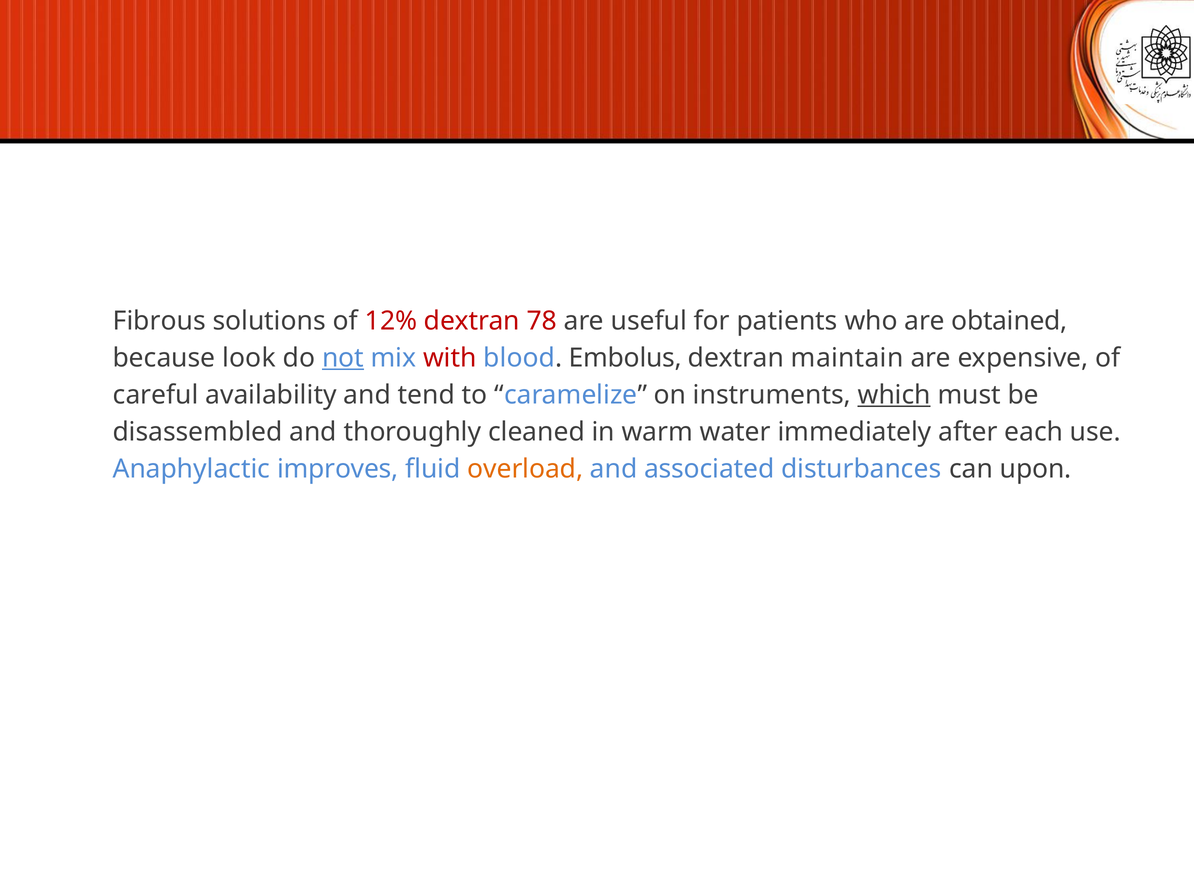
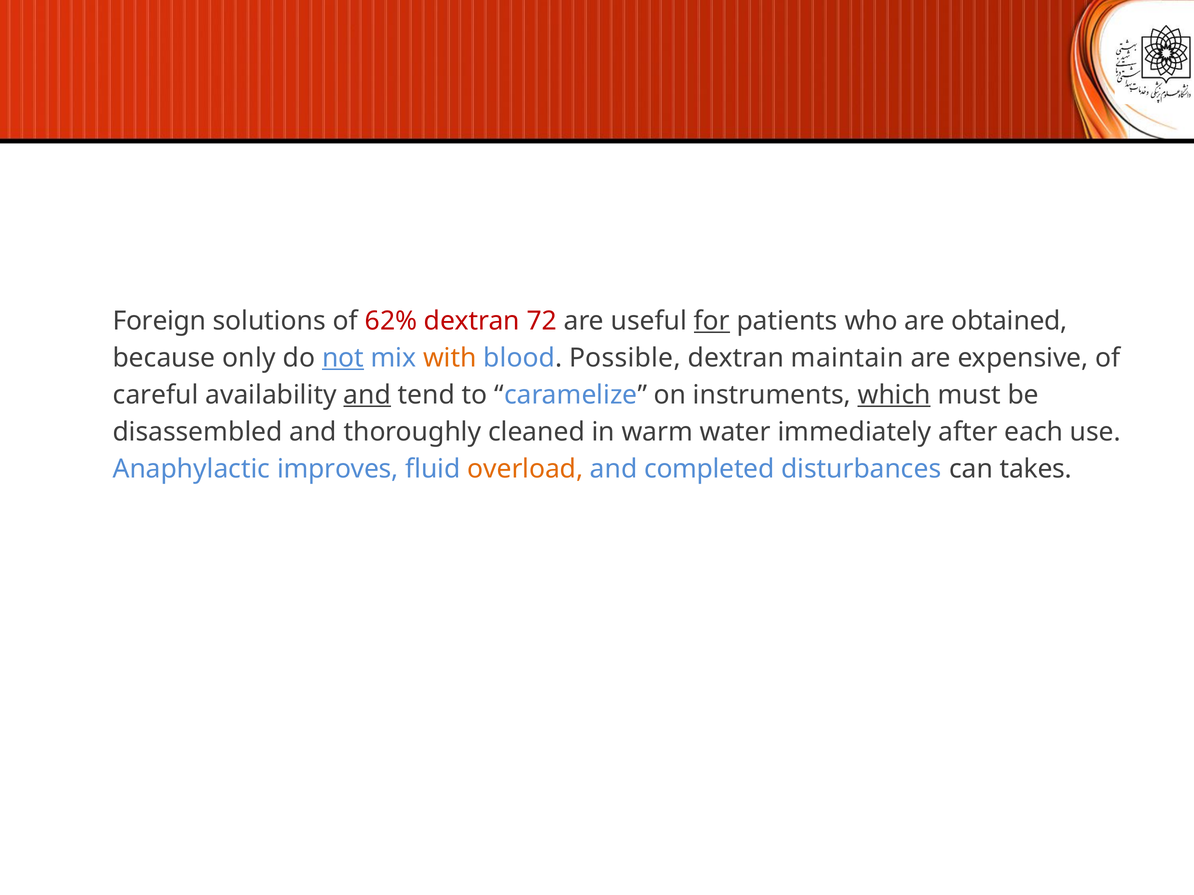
Fibrous: Fibrous -> Foreign (159, 321)
12%: 12% -> 62% (391, 321)
78: 78 -> 72 (542, 321)
for underline: none -> present (712, 321)
look: look -> only (249, 358)
with colour: red -> orange (450, 358)
Embolus: Embolus -> Possible (625, 358)
and underline: none -> present (367, 395)
associated: associated -> completed (709, 470)
upon: upon -> takes (1036, 470)
